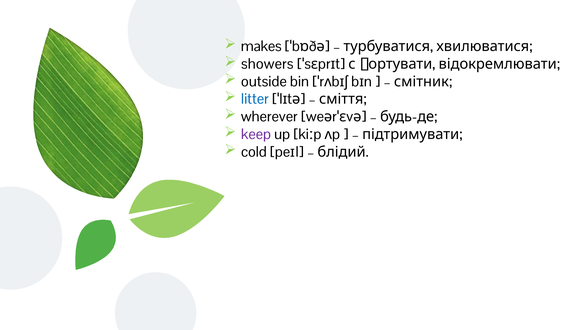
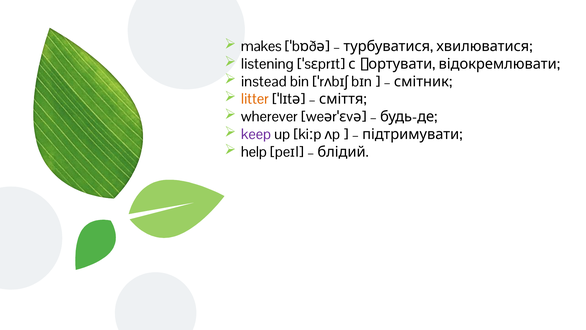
showers: showers -> listening (267, 64)
outside: outside -> instead (264, 81)
litter colour: blue -> orange (255, 99)
cold: cold -> help (254, 152)
